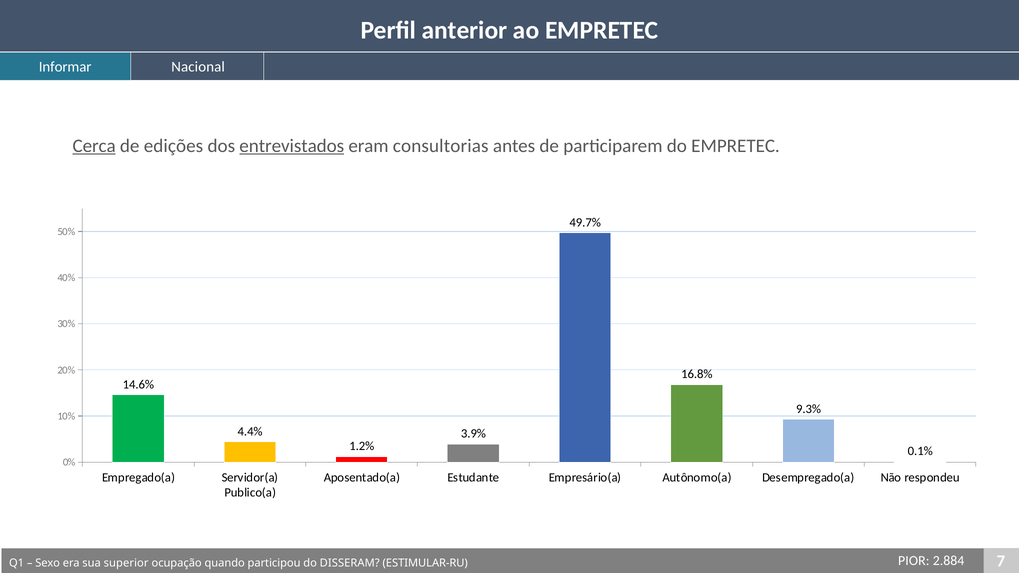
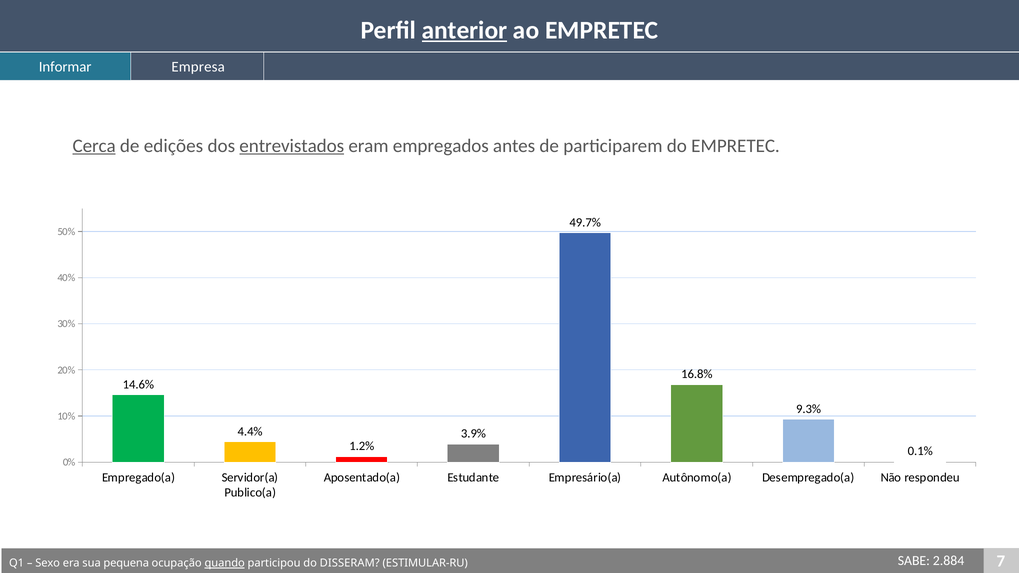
anterior underline: none -> present (465, 30)
Nacional: Nacional -> Empresa (198, 67)
consultorias: consultorias -> empregados (441, 146)
PIOR: PIOR -> SABE (914, 561)
superior: superior -> pequena (126, 563)
quando underline: none -> present (225, 563)
